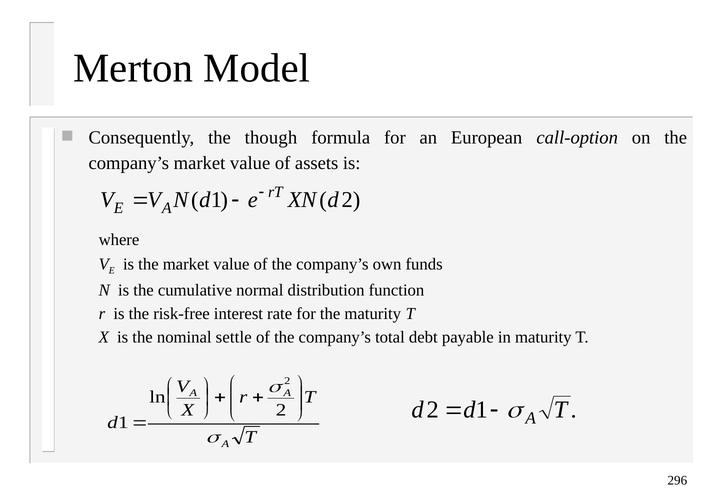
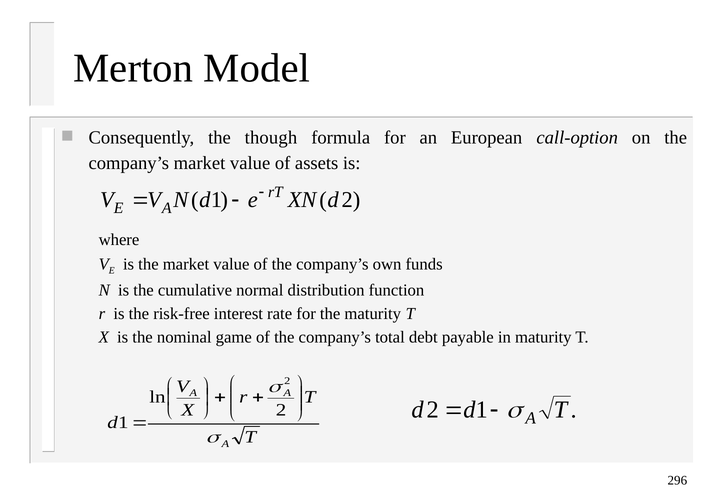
settle: settle -> game (234, 337)
